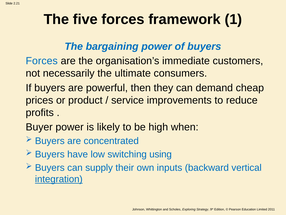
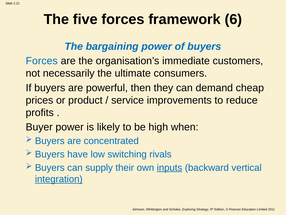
1: 1 -> 6 (233, 19)
using: using -> rivals (161, 154)
inputs underline: none -> present (169, 167)
